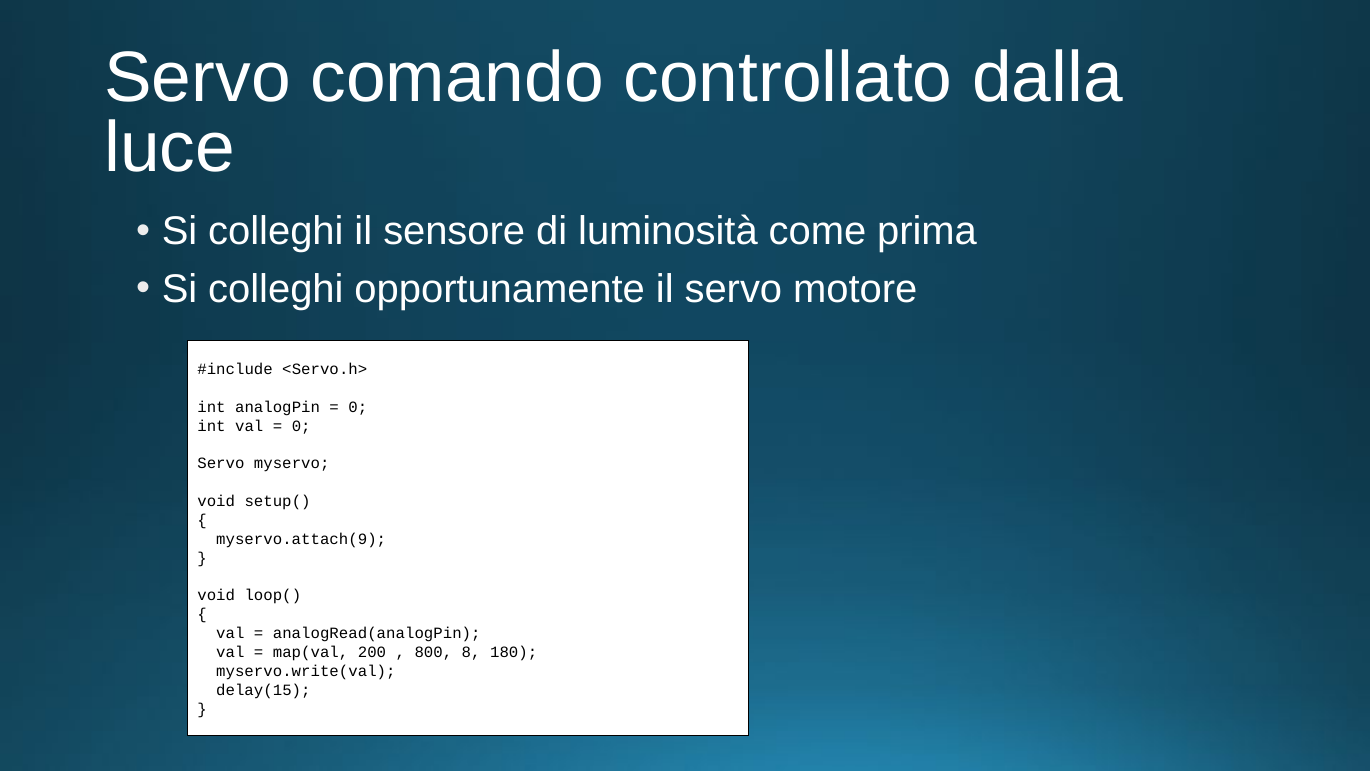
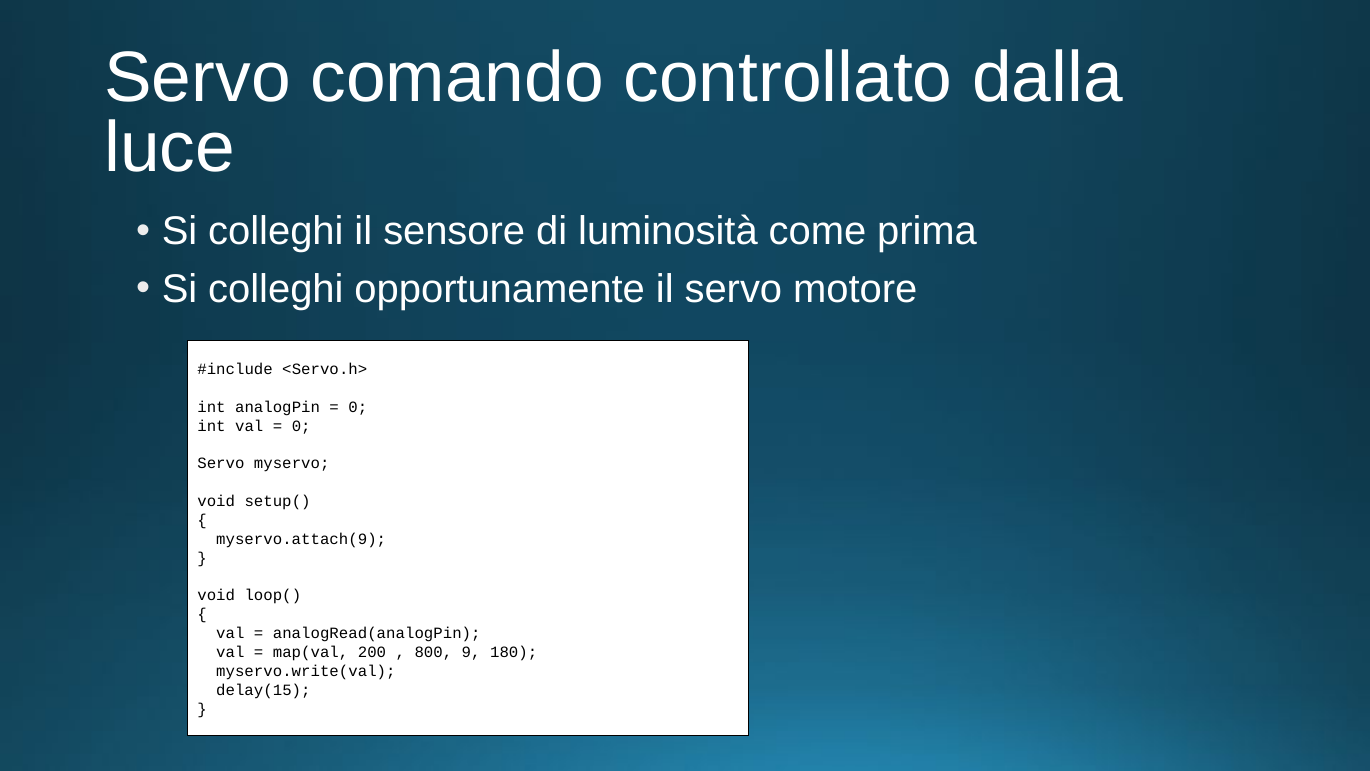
8: 8 -> 9 (471, 652)
